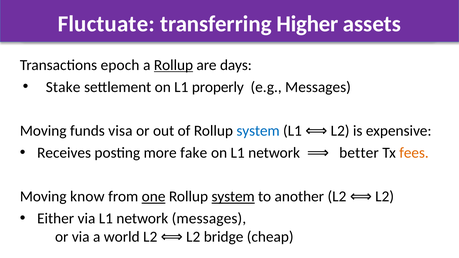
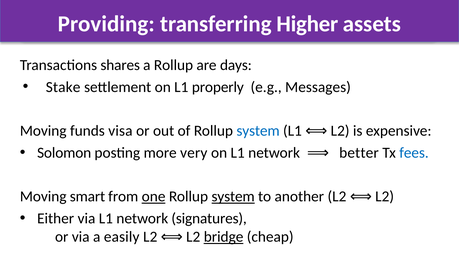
Fluctuate: Fluctuate -> Providing (106, 24)
epoch: epoch -> shares (120, 65)
Rollup underline: present -> none (173, 65)
Receives: Receives -> Solomon (64, 153)
fake: fake -> very (194, 153)
fees colour: orange -> blue (414, 153)
know: know -> smart (87, 197)
network messages: messages -> signatures (209, 219)
world: world -> easily (122, 237)
bridge underline: none -> present (224, 237)
